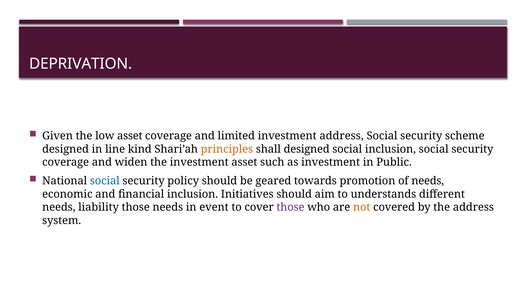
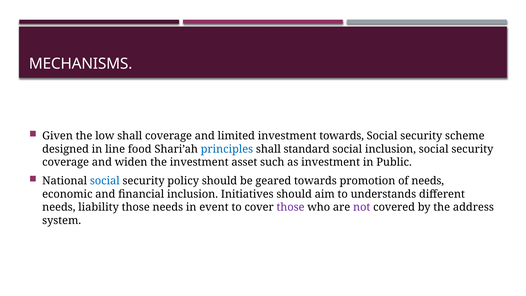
DEPRIVATION: DEPRIVATION -> MECHANISMS (81, 64)
low asset: asset -> shall (130, 136)
investment address: address -> towards (342, 136)
kind: kind -> food (140, 149)
principles colour: orange -> blue (227, 149)
shall designed: designed -> standard (307, 149)
not colour: orange -> purple (362, 207)
